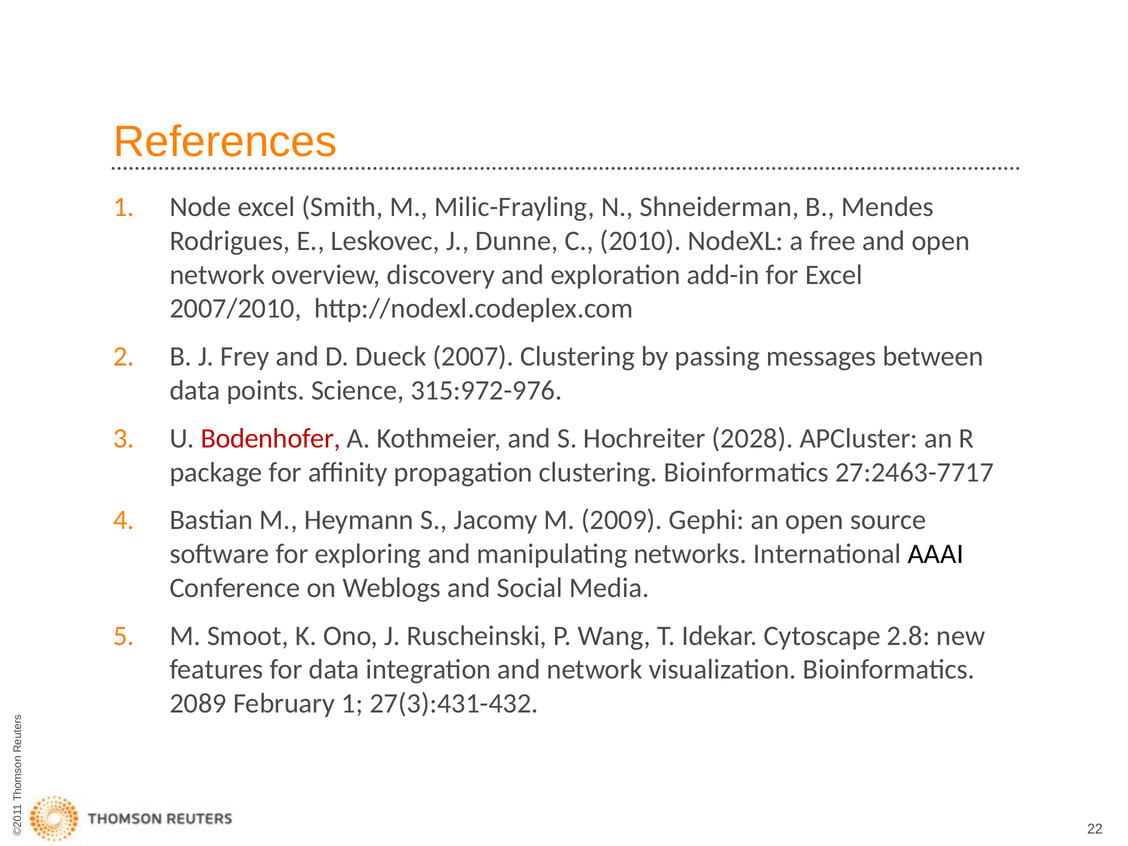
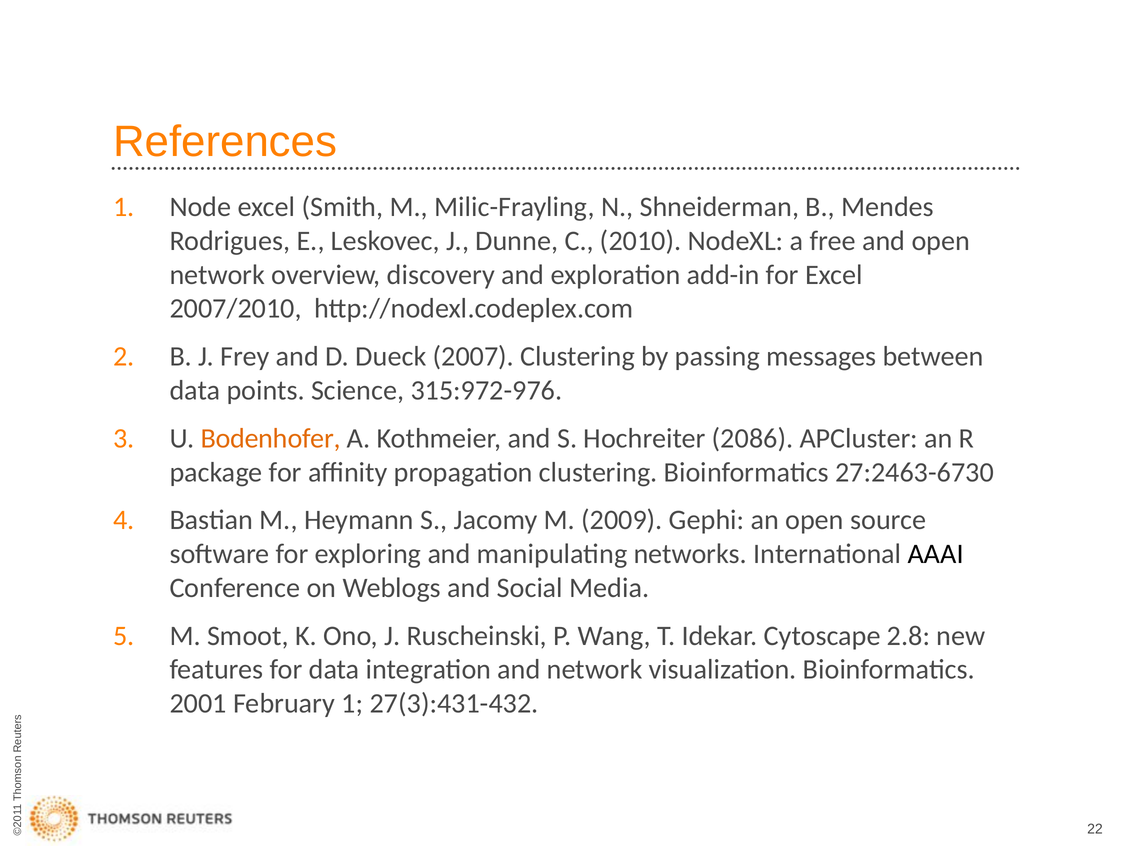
Bodenhofer colour: red -> orange (271, 438)
2028: 2028 -> 2086 (753, 438)
27:2463-7717: 27:2463-7717 -> 27:2463-6730 (915, 472)
2089: 2089 -> 2001 (198, 704)
